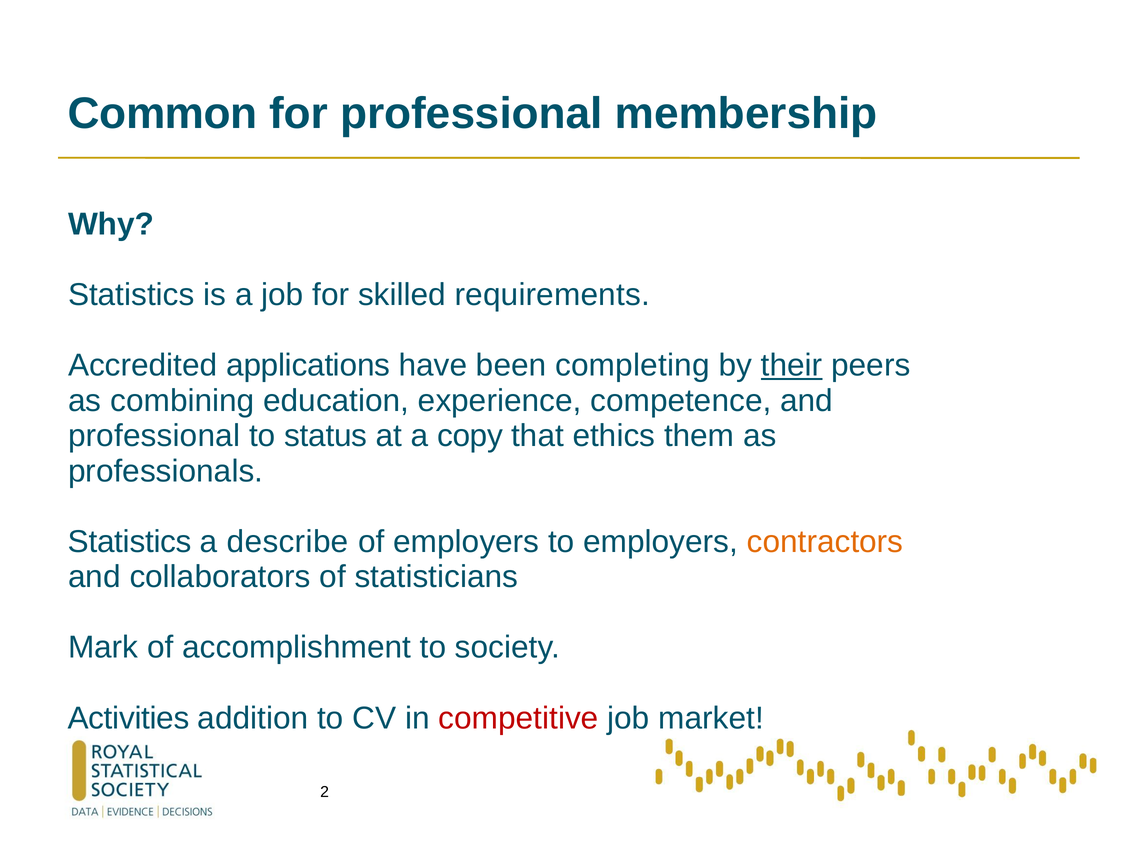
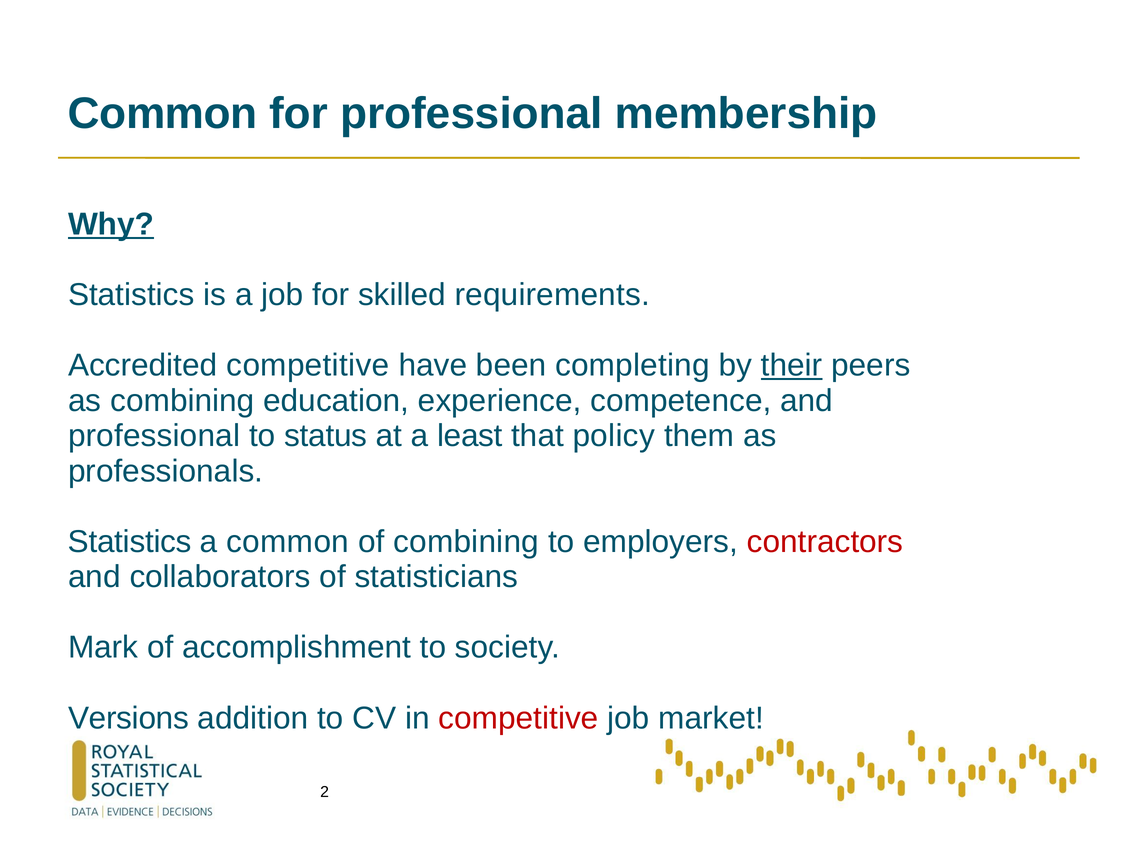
Why underline: none -> present (111, 224)
Accredited applications: applications -> competitive (308, 366)
copy: copy -> least (470, 436)
ethics: ethics -> policy (614, 436)
a describe: describe -> common (288, 542)
of employers: employers -> combining (466, 542)
contractors colour: orange -> red (825, 542)
Activities: Activities -> Versions (129, 719)
